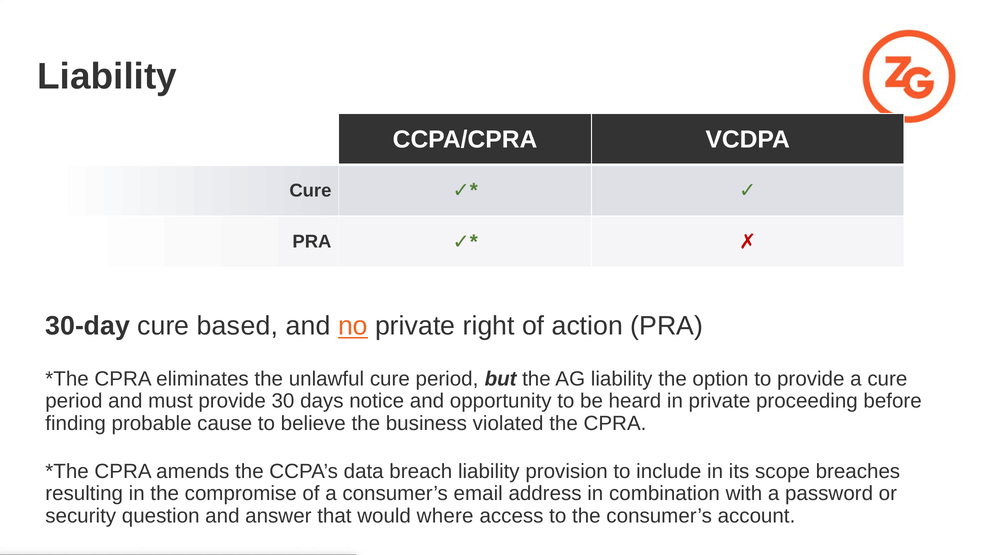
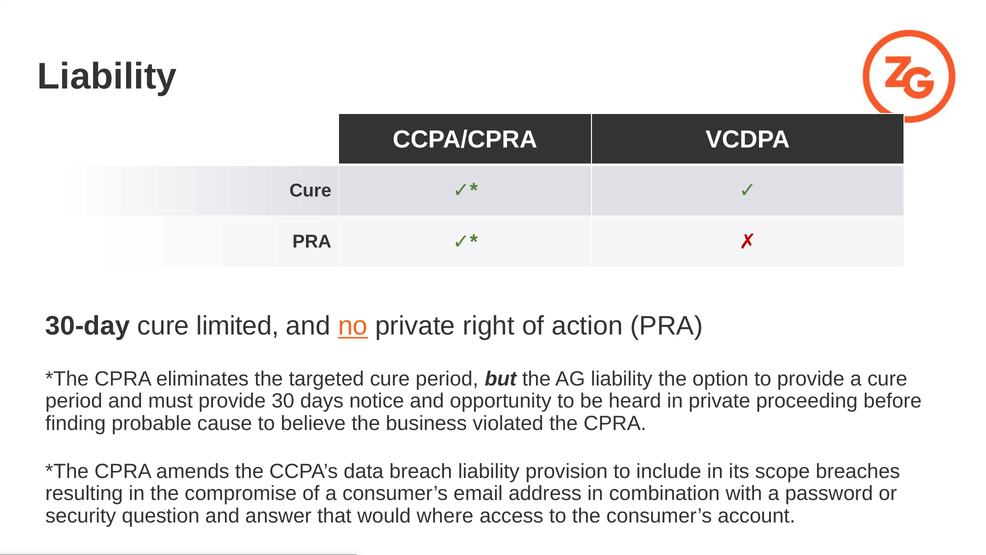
based: based -> limited (238, 326)
unlawful: unlawful -> targeted (326, 379)
